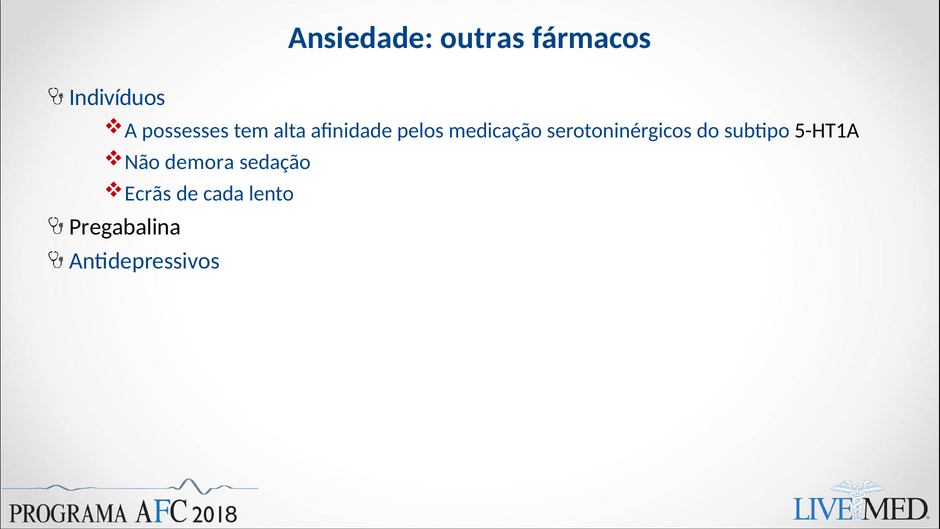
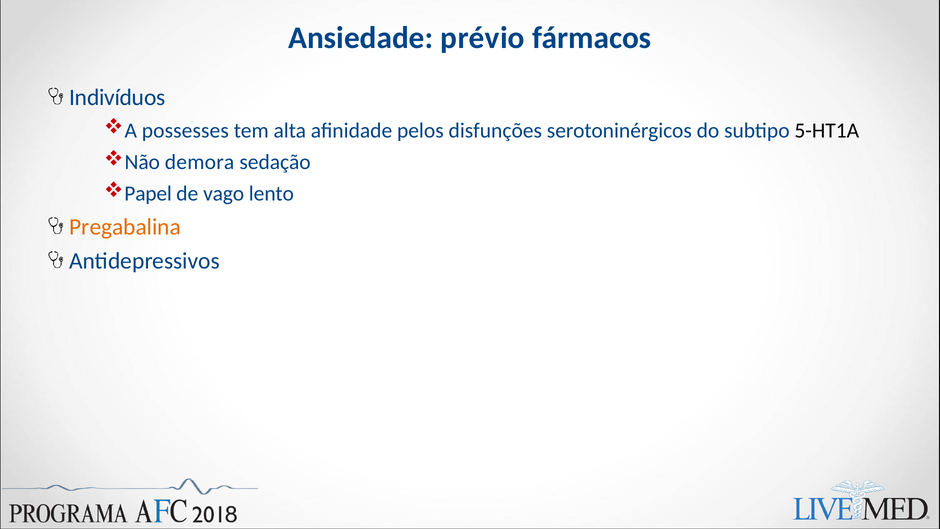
outras: outras -> prévio (483, 38)
medicação: medicação -> disfunções (495, 130)
Ecrãs: Ecrãs -> Papel (148, 194)
cada: cada -> vago (224, 194)
Pregabalina colour: black -> orange (125, 227)
